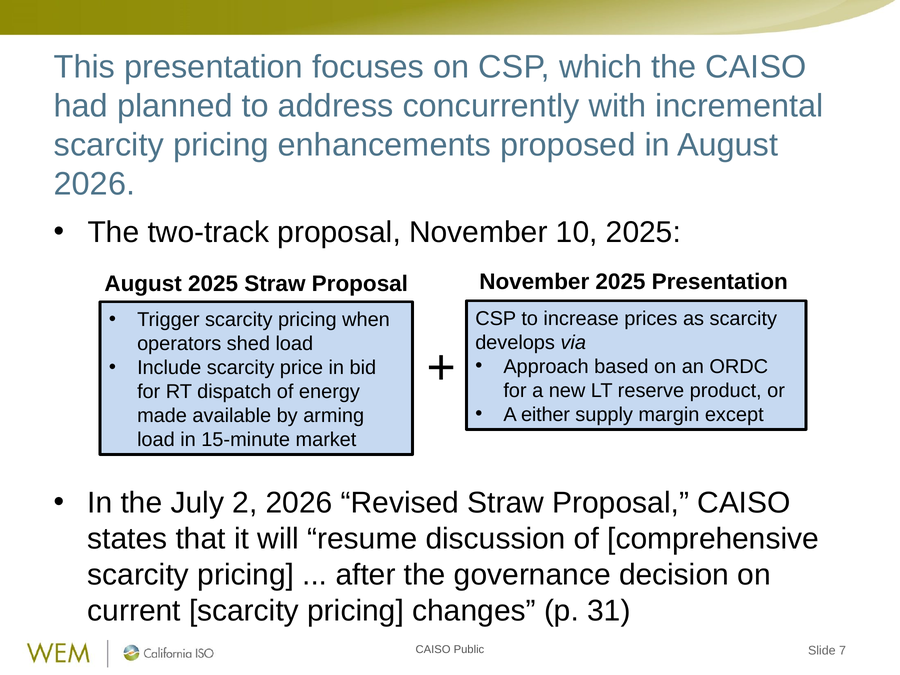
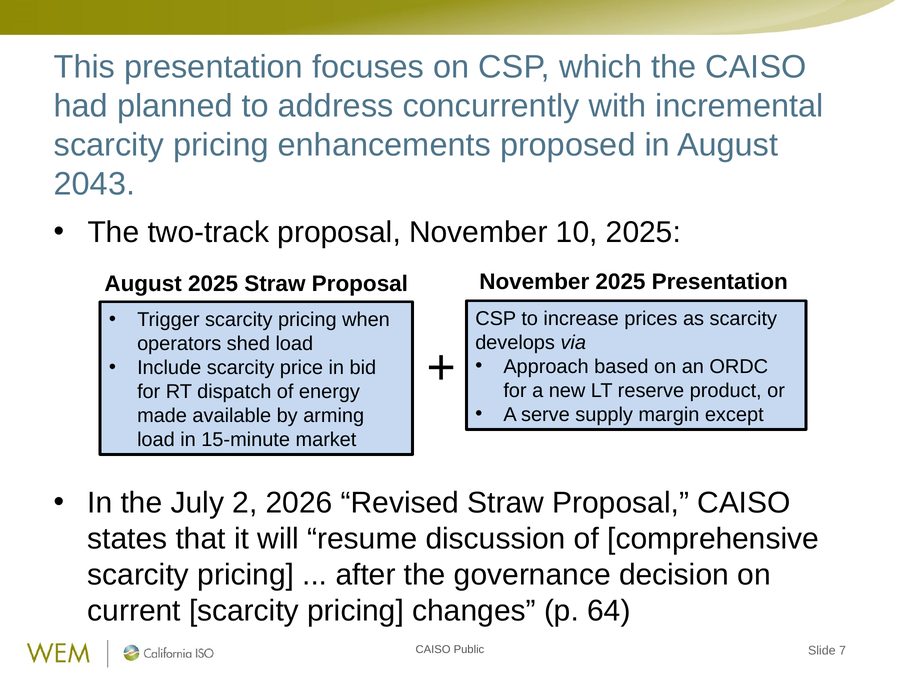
2026: 2026 -> 2043 (94, 184)
either: either -> serve (545, 414)
31: 31 -> 64 (609, 611)
